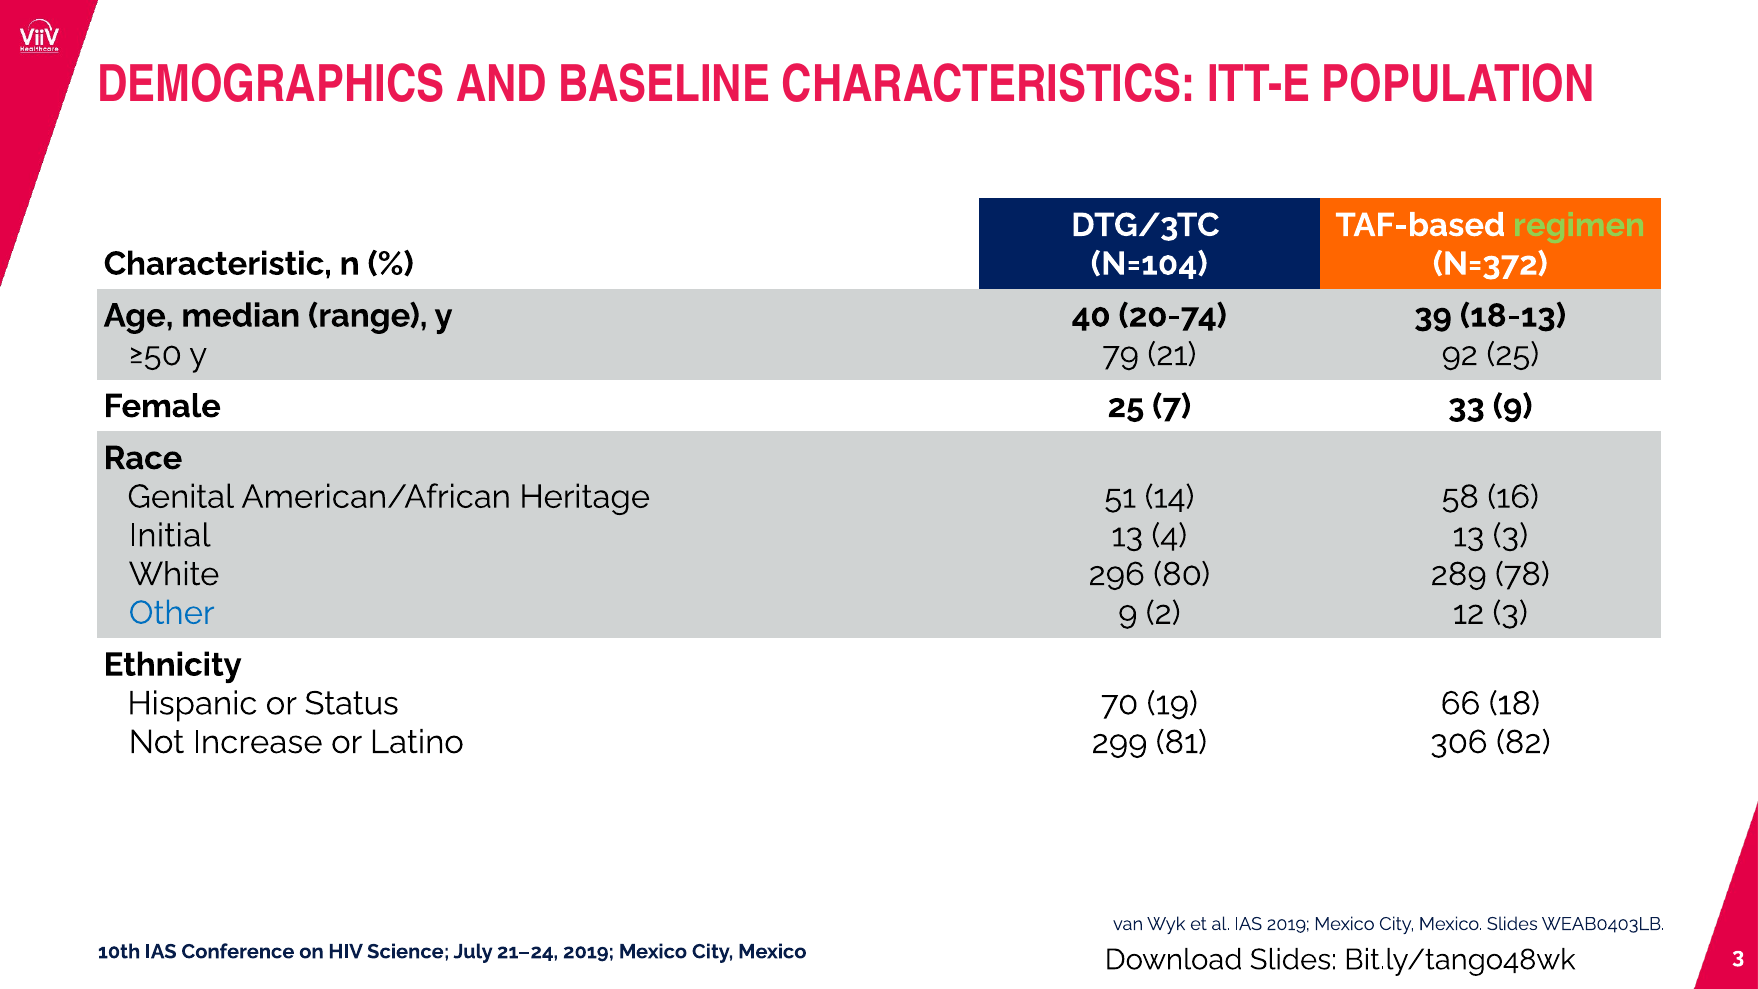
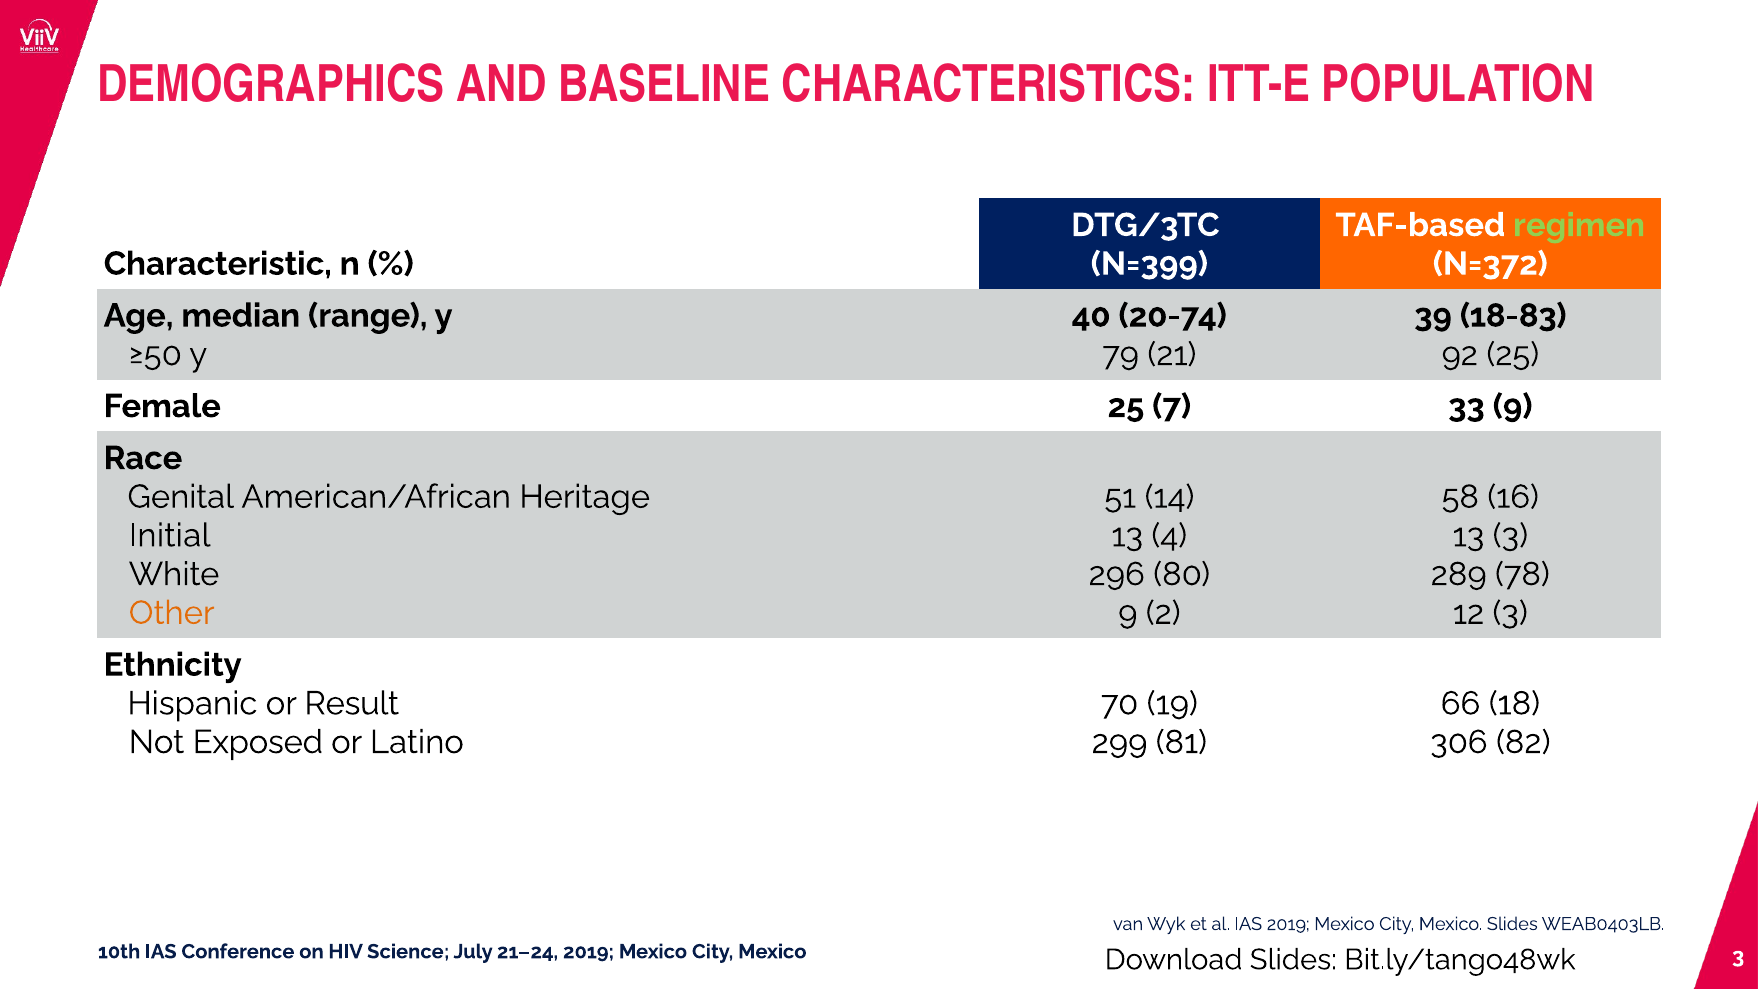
N=104: N=104 -> N=399 (1149, 264)
18-13: 18-13 -> 18-83 (1513, 316)
Other colour: blue -> orange (172, 613)
Status: Status -> Result (352, 703)
Increase: Increase -> Exposed (258, 742)
